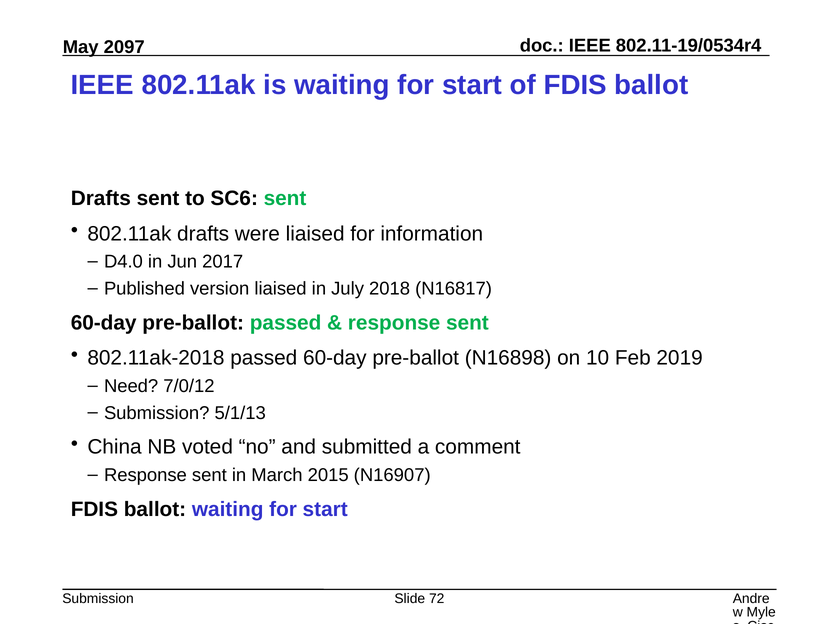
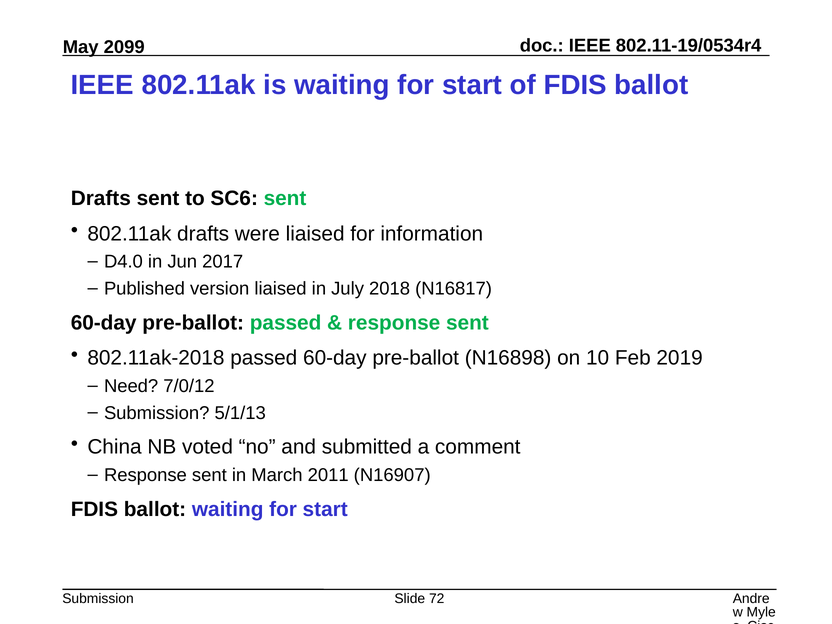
2097: 2097 -> 2099 (124, 47)
2015: 2015 -> 2011 (328, 475)
